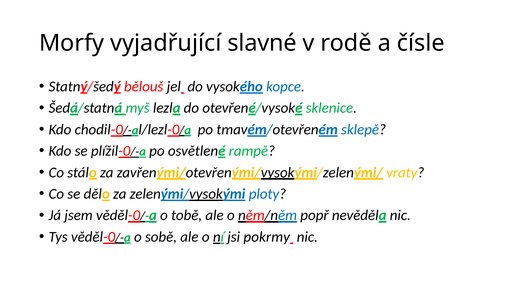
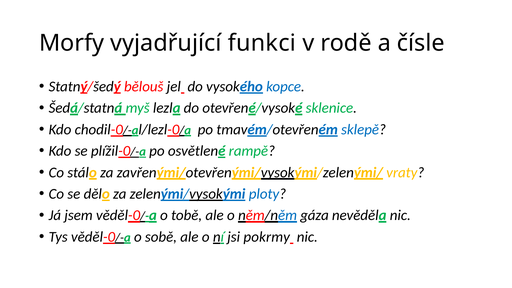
slavné: slavné -> funkci (262, 43)
popř: popř -> gáza (315, 215)
